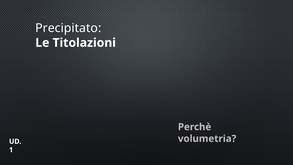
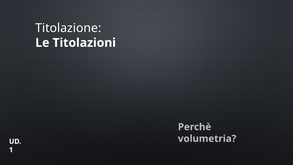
Precipitato: Precipitato -> Titolazione (68, 28)
